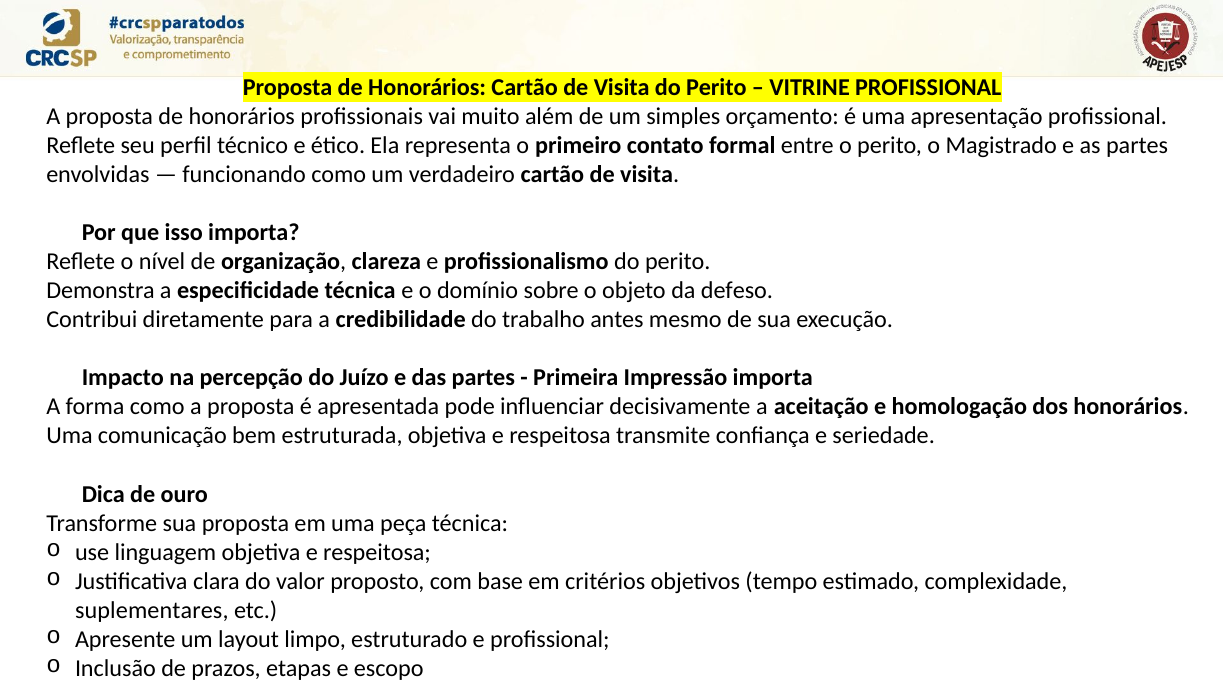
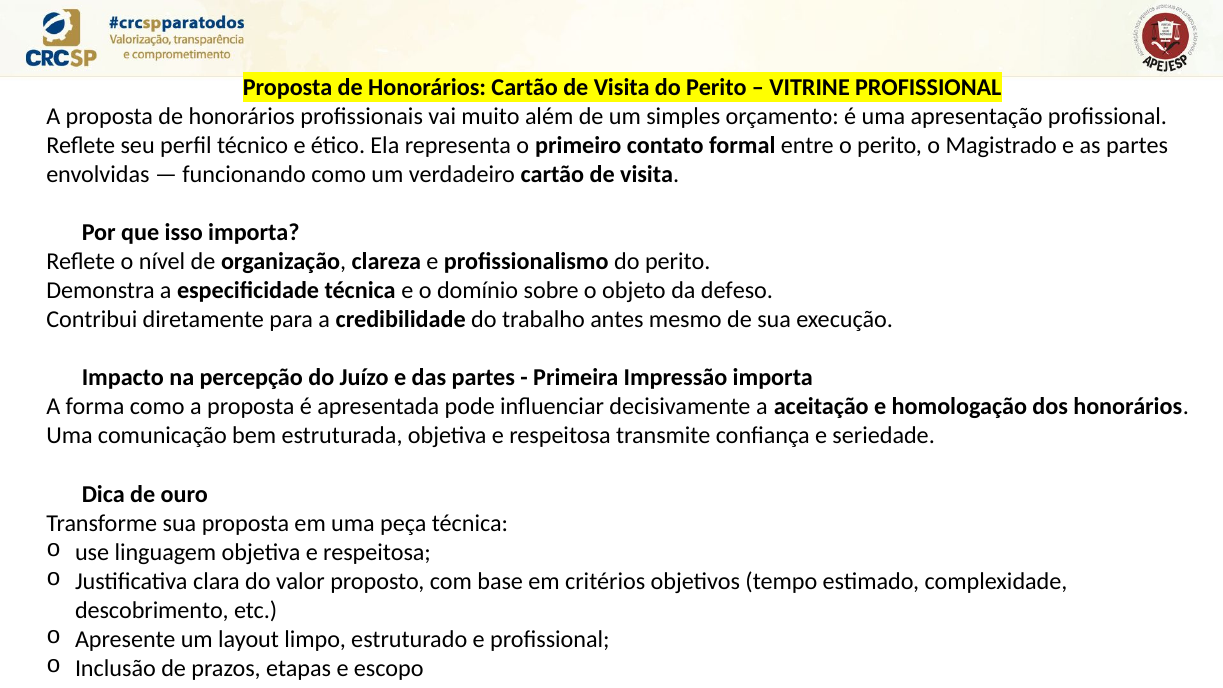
suplementares: suplementares -> descobrimento (152, 610)
